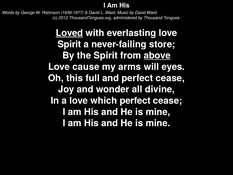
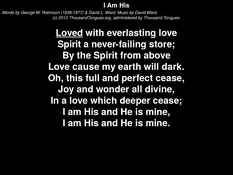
above underline: present -> none (157, 55)
arms: arms -> earth (130, 67)
eyes: eyes -> dark (173, 67)
which perfect: perfect -> deeper (135, 100)
